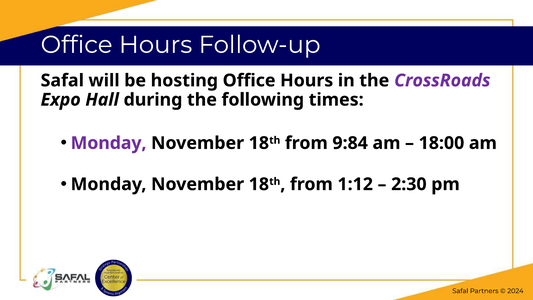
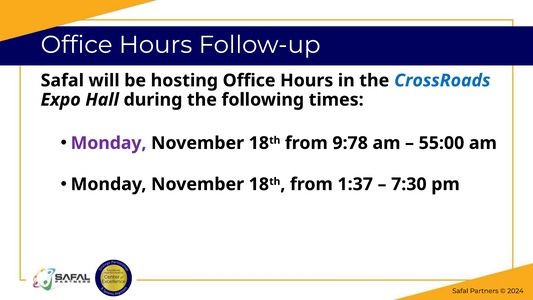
CrossRoads colour: purple -> blue (442, 80)
9:84: 9:84 -> 9:78 (350, 143)
18:00: 18:00 -> 55:00 (441, 143)
1:12: 1:12 -> 1:37 (355, 184)
2:30: 2:30 -> 7:30 (409, 184)
